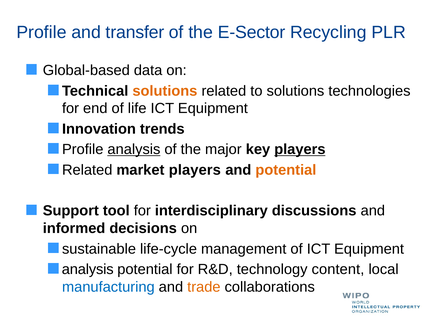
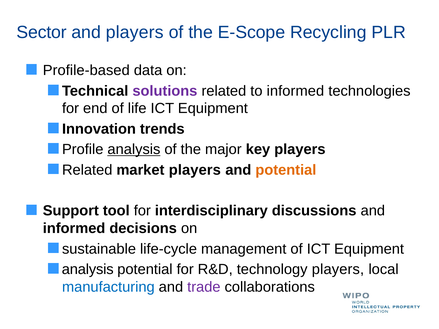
Profile: Profile -> Sector (42, 32)
and transfer: transfer -> players (135, 32)
E-Sector: E-Sector -> E-Scope (252, 32)
Global-based: Global-based -> Profile-based (86, 71)
solutions colour: orange -> purple (165, 91)
to solutions: solutions -> informed (295, 91)
players underline: present -> none (300, 150)
technology content: content -> players (338, 270)
trade colour: orange -> purple (204, 287)
